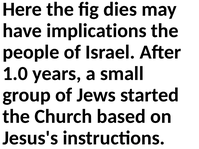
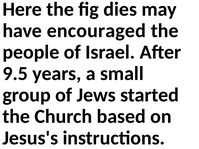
implications: implications -> encouraged (96, 31)
1.0: 1.0 -> 9.5 (15, 74)
